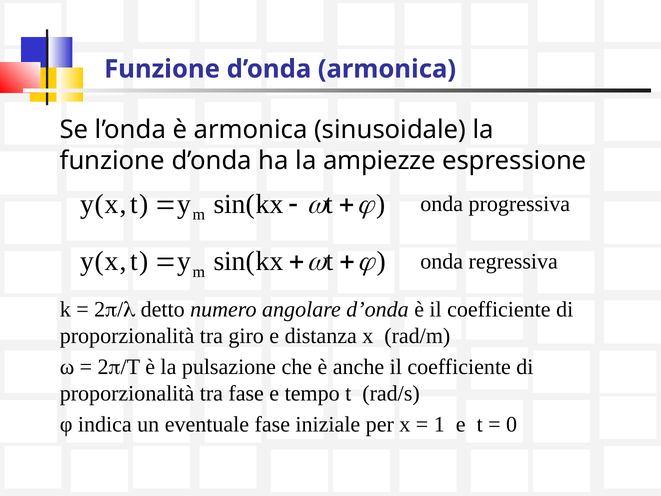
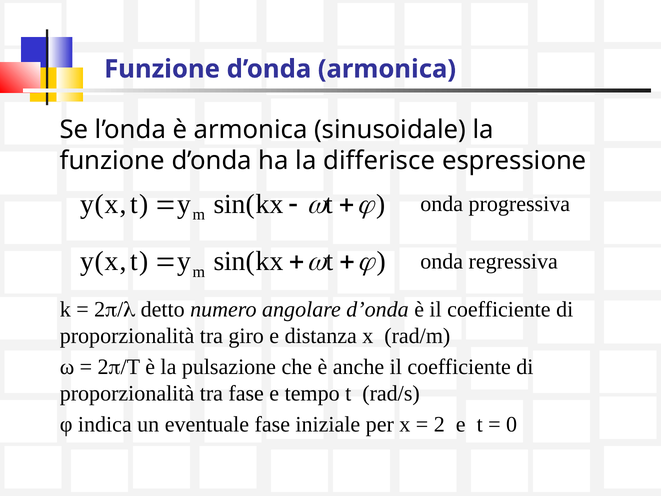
ampiezze: ampiezze -> differisce (379, 161)
1: 1 -> 2 (439, 424)
